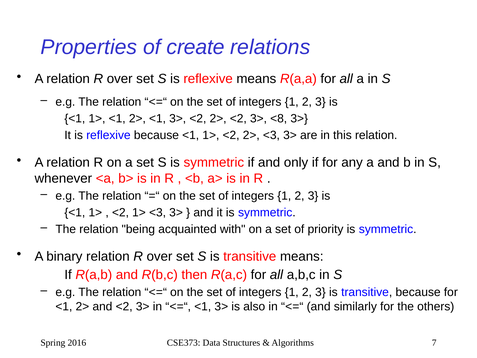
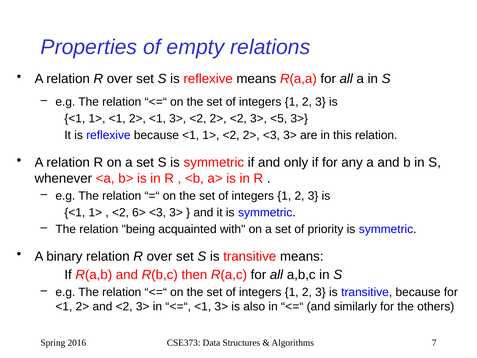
create: create -> empty (195, 47)
<8: <8 -> <5 (279, 118)
<2 1>: 1> -> 6> (139, 212)
